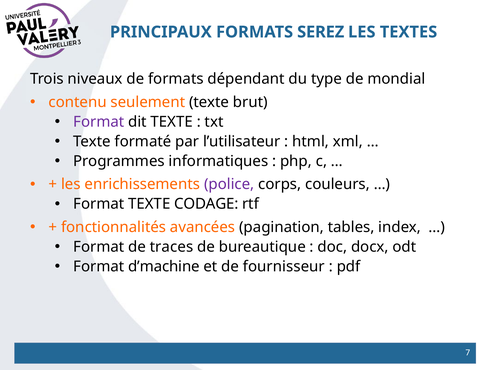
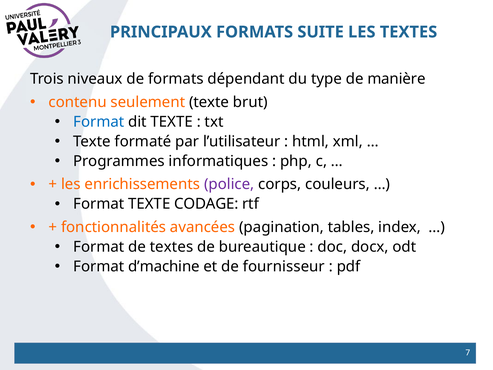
SEREZ: SEREZ -> SUITE (321, 32)
mondial: mondial -> manière (396, 79)
Format colour: purple -> blue (99, 122)
de traces: traces -> textes (172, 247)
